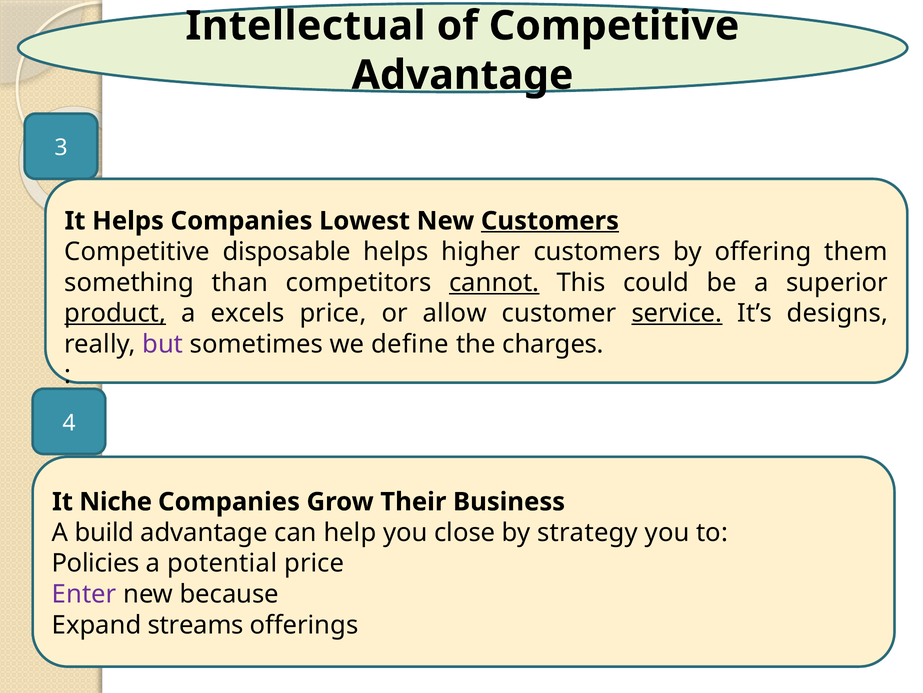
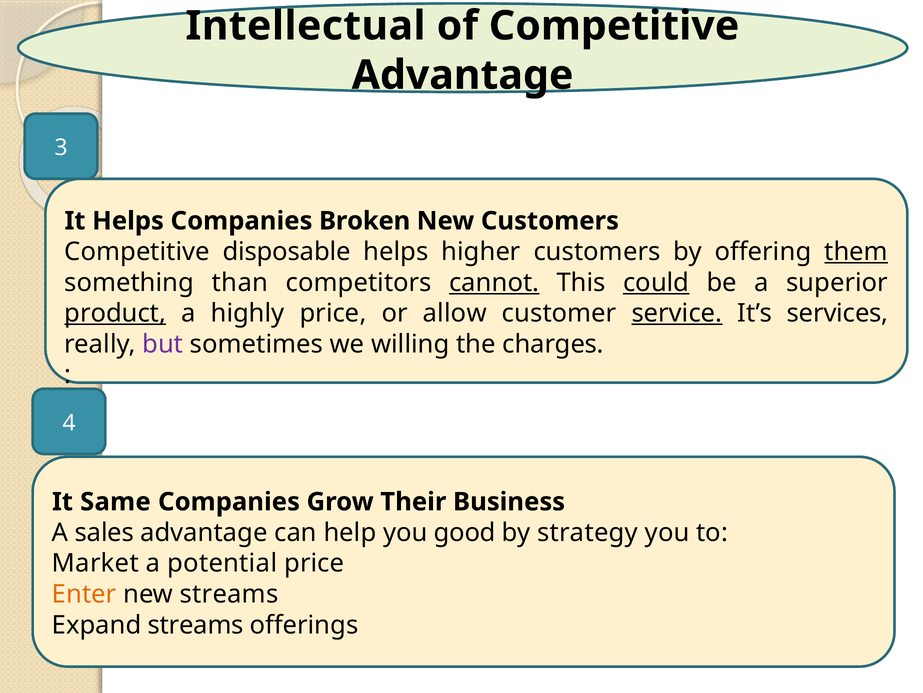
Lowest: Lowest -> Broken (365, 221)
Customers underline: present -> none (550, 221)
them underline: none -> present (856, 251)
could underline: none -> present (656, 282)
excels: excels -> highly (248, 313)
designs: designs -> services (838, 313)
define: define -> willing (410, 344)
Niche: Niche -> Same (115, 501)
build: build -> sales (104, 532)
close: close -> good (465, 532)
Policies: Policies -> Market (95, 563)
Enter colour: purple -> orange (84, 594)
new because: because -> streams (229, 594)
